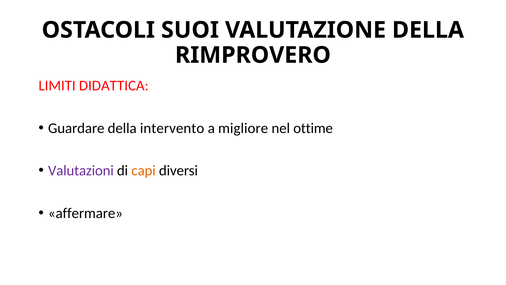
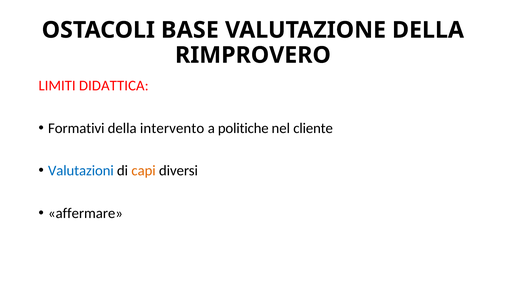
SUOI: SUOI -> BASE (190, 30)
Guardare: Guardare -> Formativi (76, 128)
migliore: migliore -> politiche (243, 128)
ottime: ottime -> cliente (313, 128)
Valutazioni colour: purple -> blue (81, 170)
